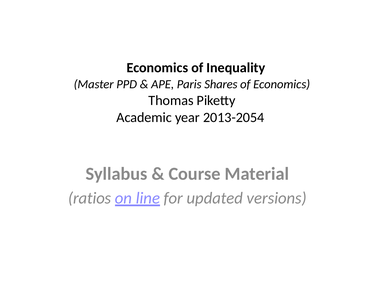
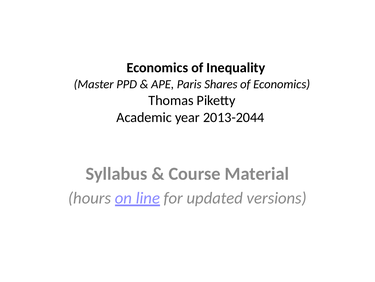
2013-2054: 2013-2054 -> 2013-2044 (234, 117)
ratios: ratios -> hours (90, 198)
